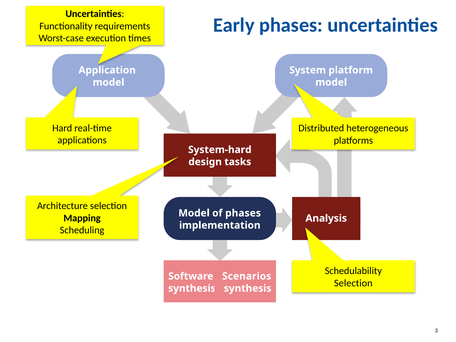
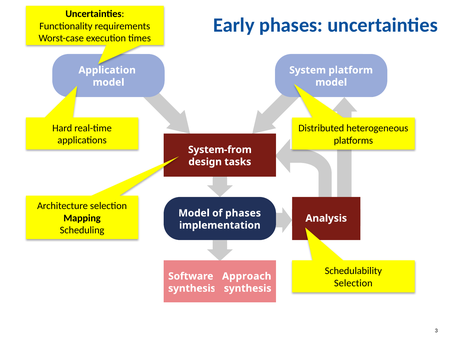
System-hard: System-hard -> System-from (220, 150)
Scenarios: Scenarios -> Approach (247, 276)
